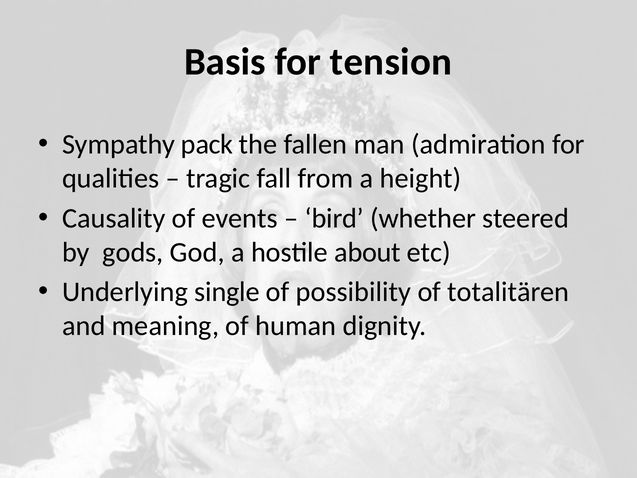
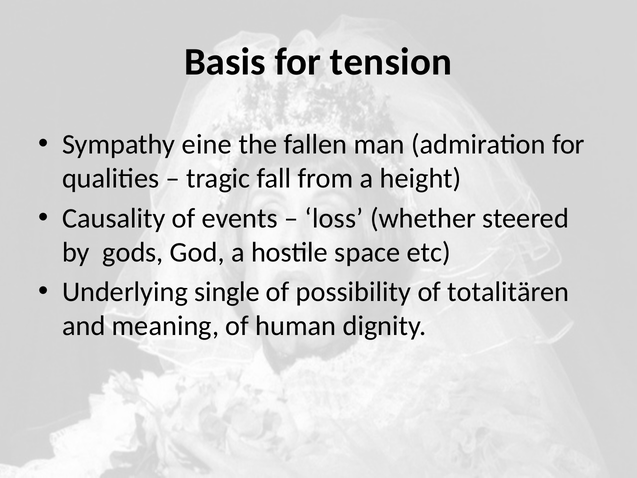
pack: pack -> eine (207, 145)
bird: bird -> loss (334, 218)
about: about -> space (367, 252)
